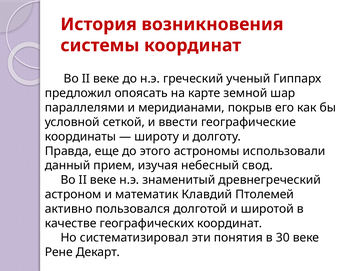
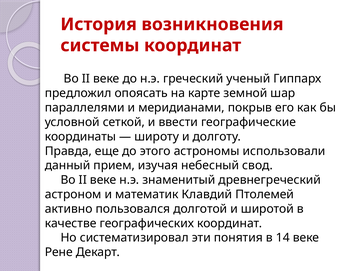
30: 30 -> 14 (283, 238)
